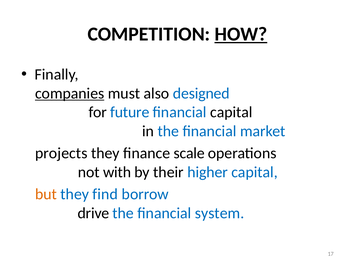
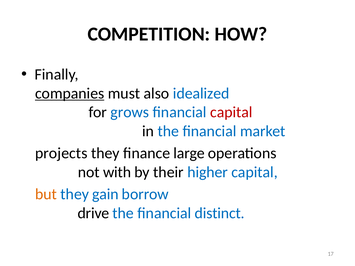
HOW underline: present -> none (241, 34)
designed: designed -> idealized (201, 93)
future: future -> grows (130, 112)
capital colour: black -> red (231, 112)
scale: scale -> large (189, 153)
find: find -> gain (105, 194)
system: system -> distinct (220, 213)
